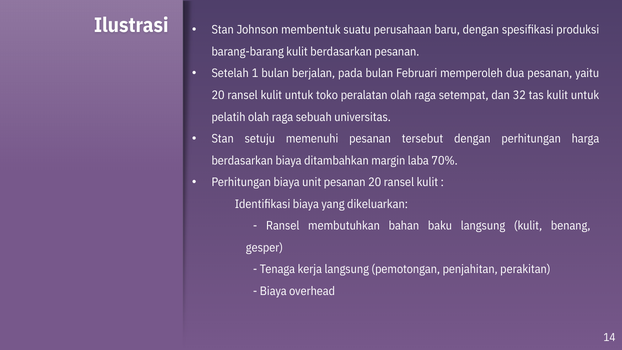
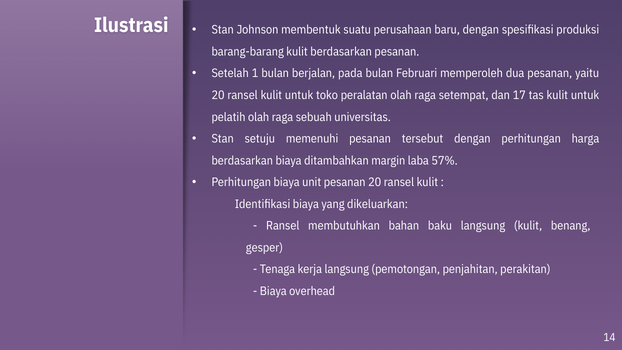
32: 32 -> 17 (519, 95)
70%: 70% -> 57% (445, 161)
